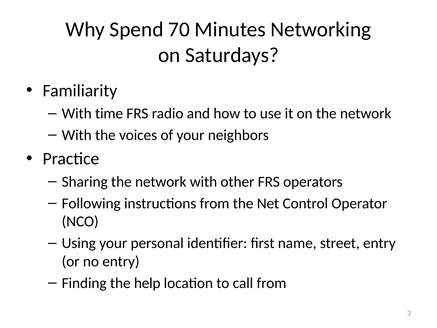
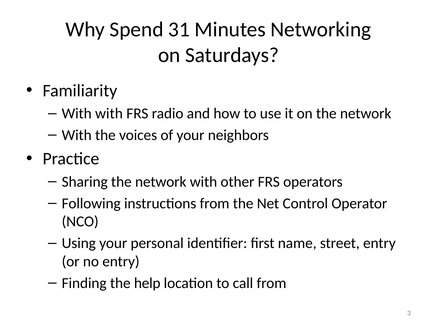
70: 70 -> 31 (179, 30)
With time: time -> with (109, 113)
